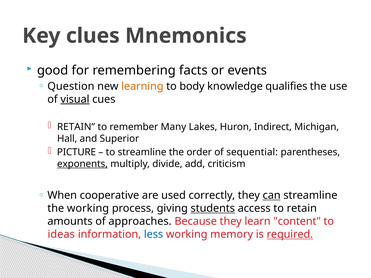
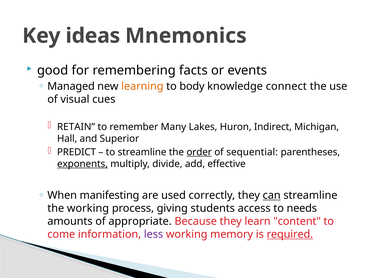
clues: clues -> ideas (93, 36)
Question: Question -> Managed (71, 86)
qualifies: qualifies -> connect (286, 86)
visual underline: present -> none (75, 99)
PICTURE: PICTURE -> PREDICT (76, 152)
order underline: none -> present (199, 152)
criticism: criticism -> effective (227, 164)
cooperative: cooperative -> manifesting (110, 196)
students underline: present -> none (213, 209)
to retain: retain -> needs (302, 209)
approaches: approaches -> appropriate (140, 222)
ideas: ideas -> come (61, 235)
less colour: blue -> purple (154, 235)
